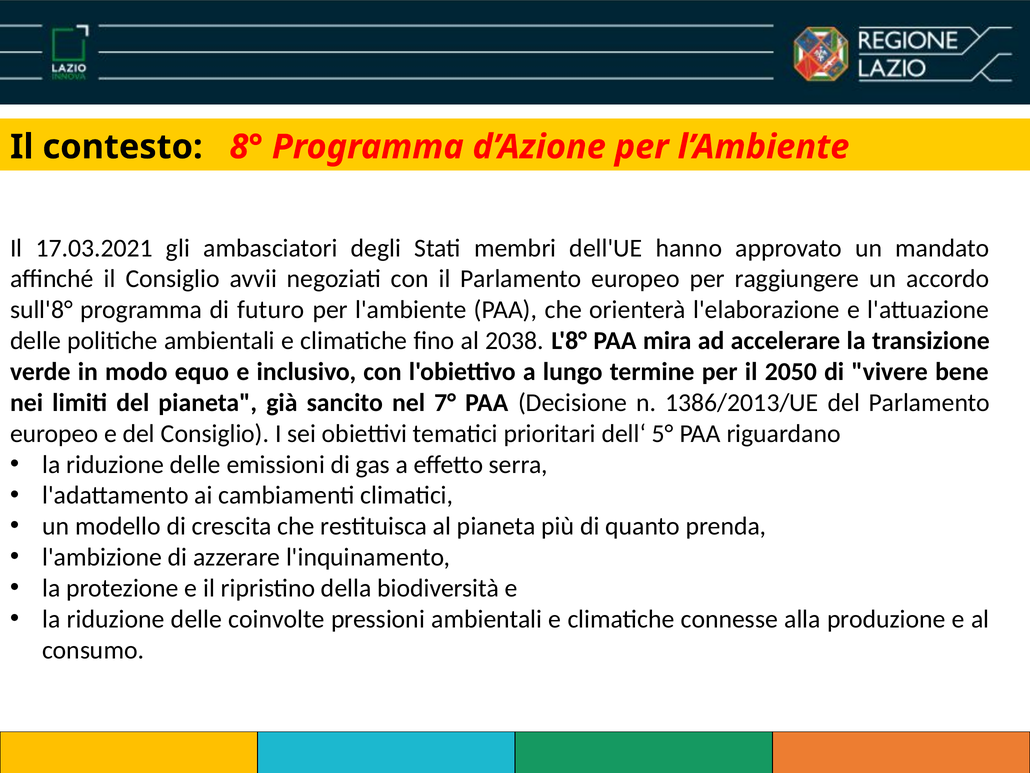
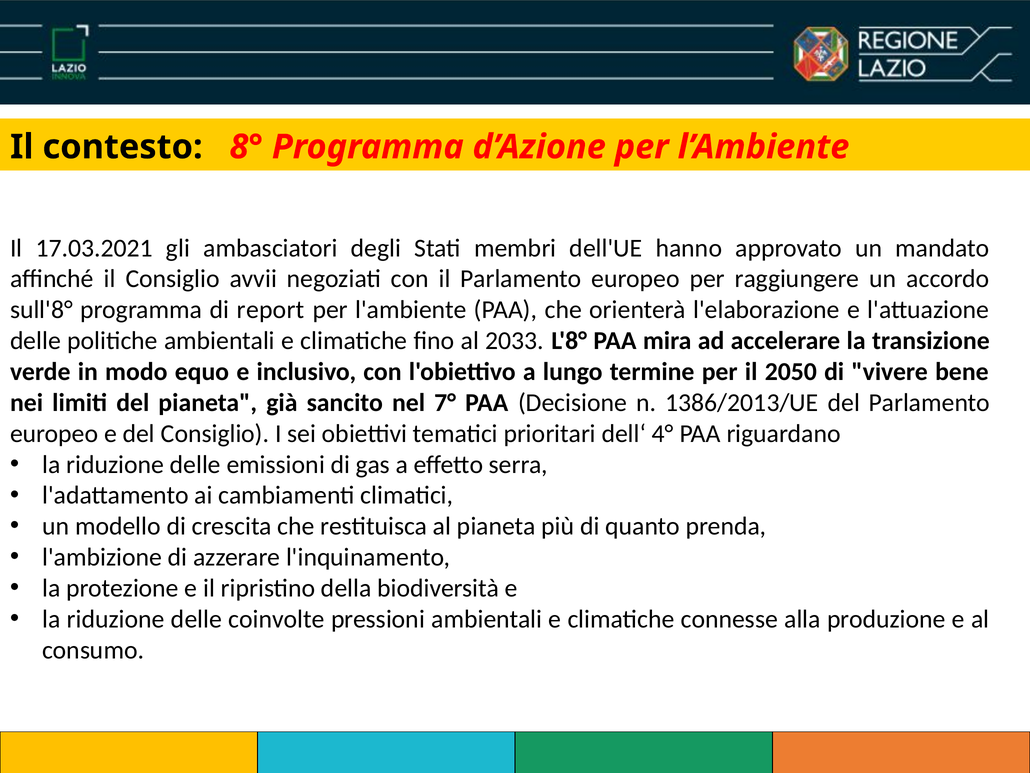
futuro: futuro -> report (271, 310)
2038: 2038 -> 2033 (515, 341)
5°: 5° -> 4° (663, 433)
